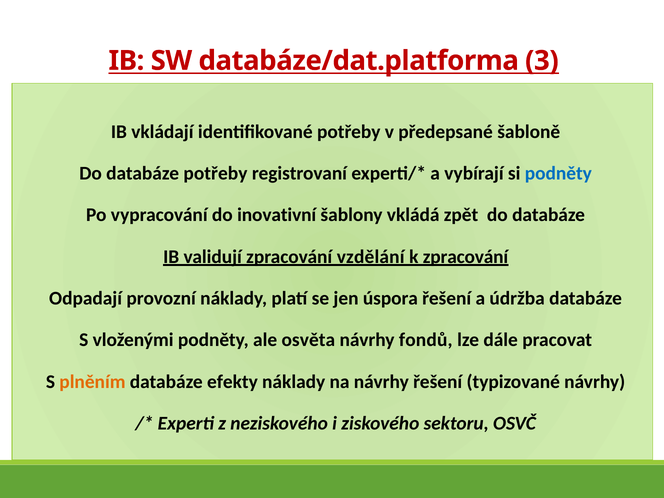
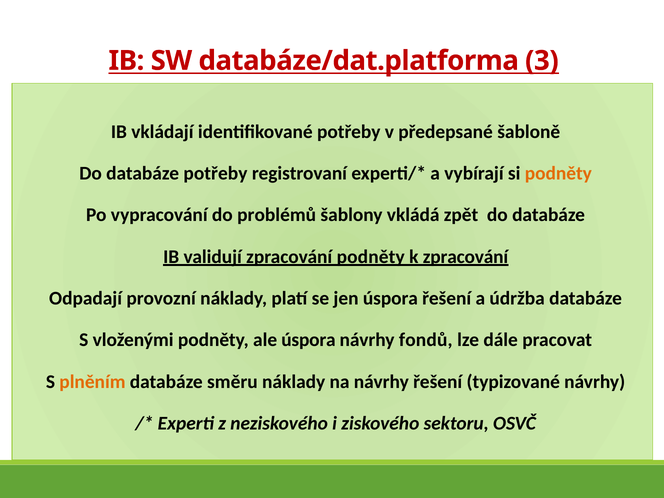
podněty colour: blue -> orange (558, 173)
inovativní: inovativní -> problémů (277, 215)
zpracování vzdělání: vzdělání -> podněty (371, 257)
ale osvěta: osvěta -> úspora (308, 340)
efekty: efekty -> směru (232, 382)
